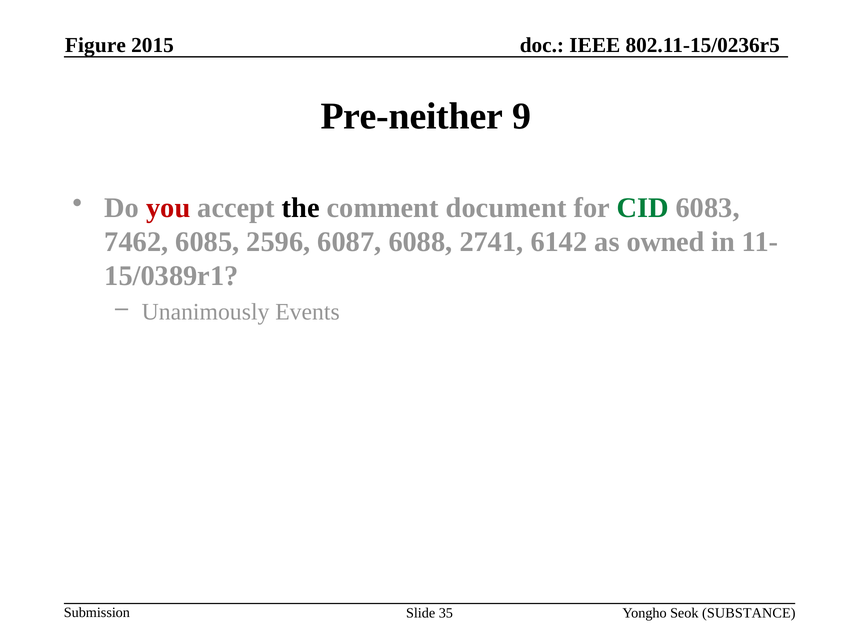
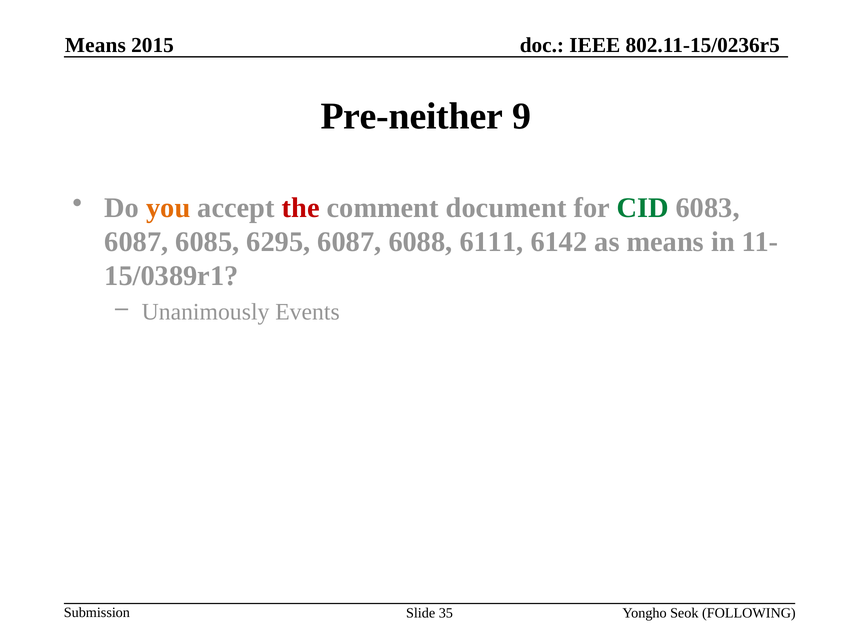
Figure: Figure -> Means (95, 45)
you colour: red -> orange (168, 208)
the colour: black -> red (301, 208)
7462: 7462 -> 6087 (136, 242)
2596: 2596 -> 6295 (278, 242)
2741: 2741 -> 6111 (491, 242)
as owned: owned -> means (665, 242)
SUBSTANCE: SUBSTANCE -> FOLLOWING (749, 613)
